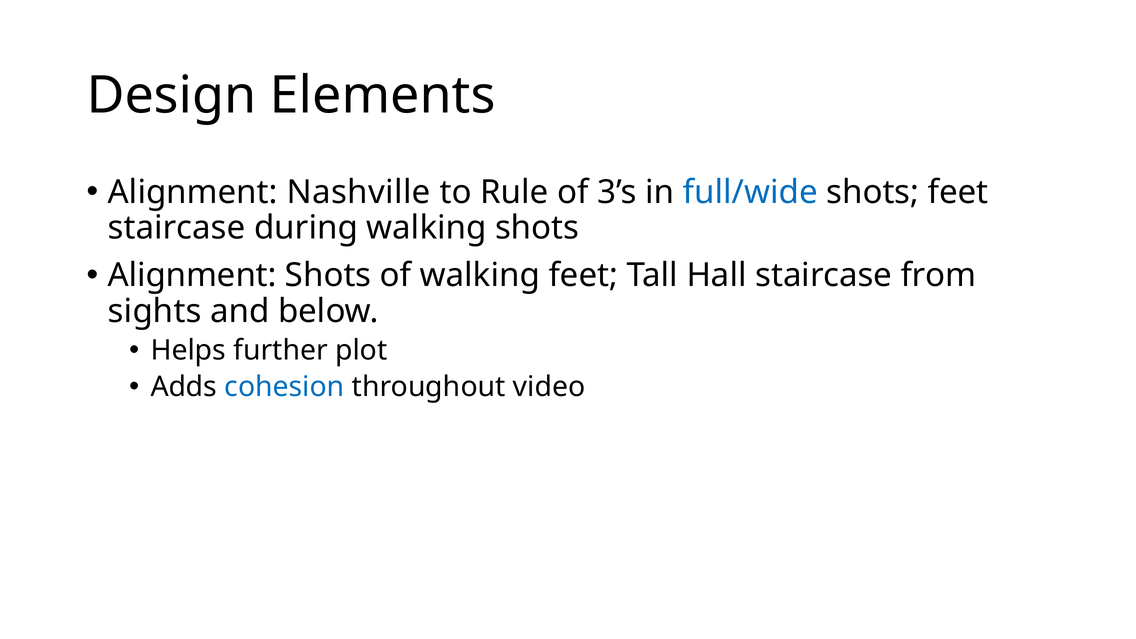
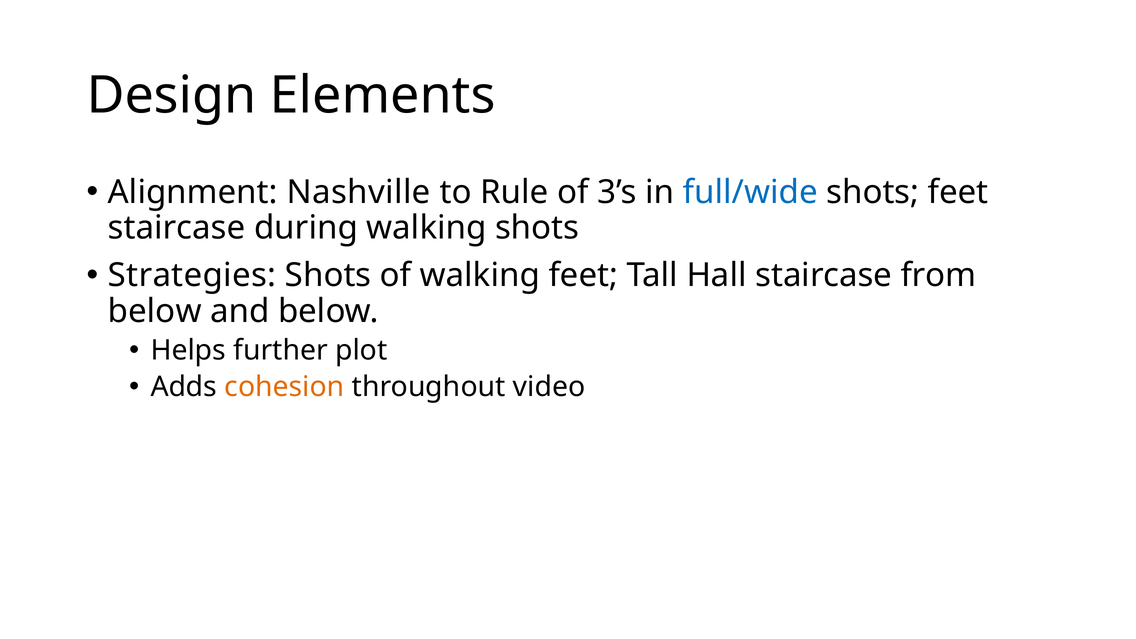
Alignment: Alignment -> Strategies (192, 275)
sights: sights -> below (155, 311)
cohesion colour: blue -> orange (284, 387)
